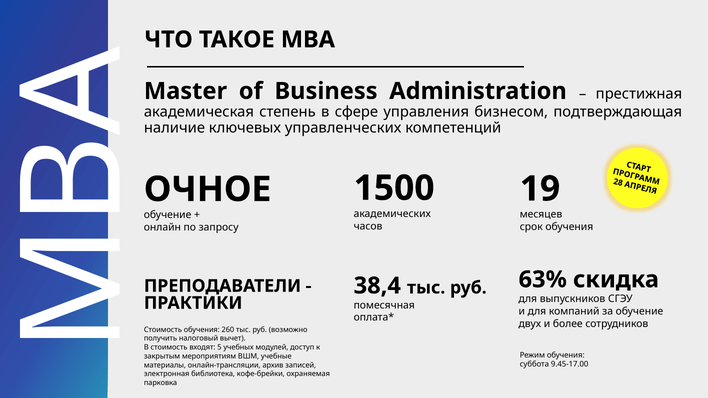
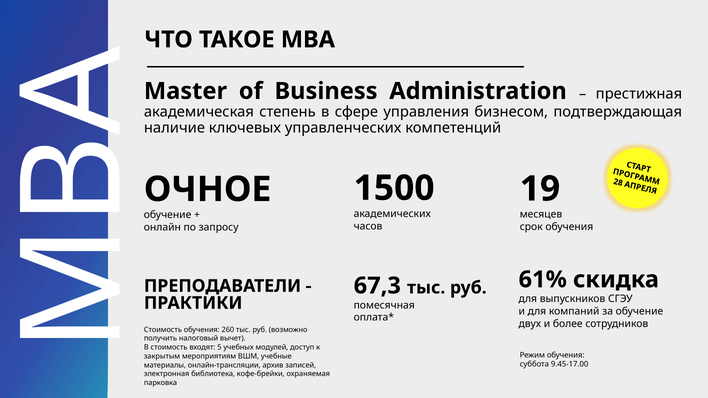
63%: 63% -> 61% (543, 280)
38,4: 38,4 -> 67,3 (377, 286)
